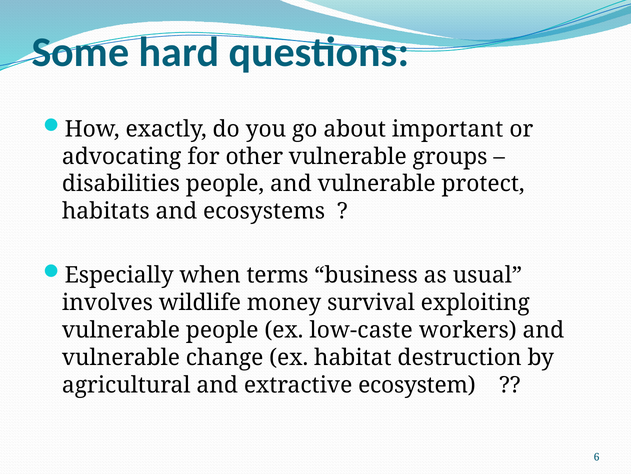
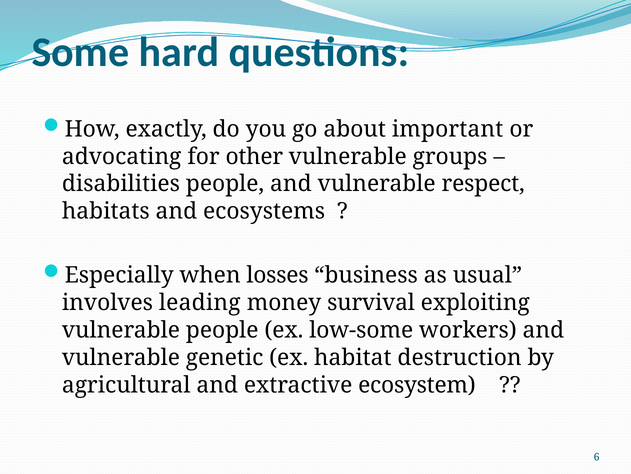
protect: protect -> respect (483, 184)
terms: terms -> losses (277, 275)
wildlife: wildlife -> leading (200, 302)
low-caste: low-caste -> low-some (361, 330)
change: change -> genetic (225, 357)
